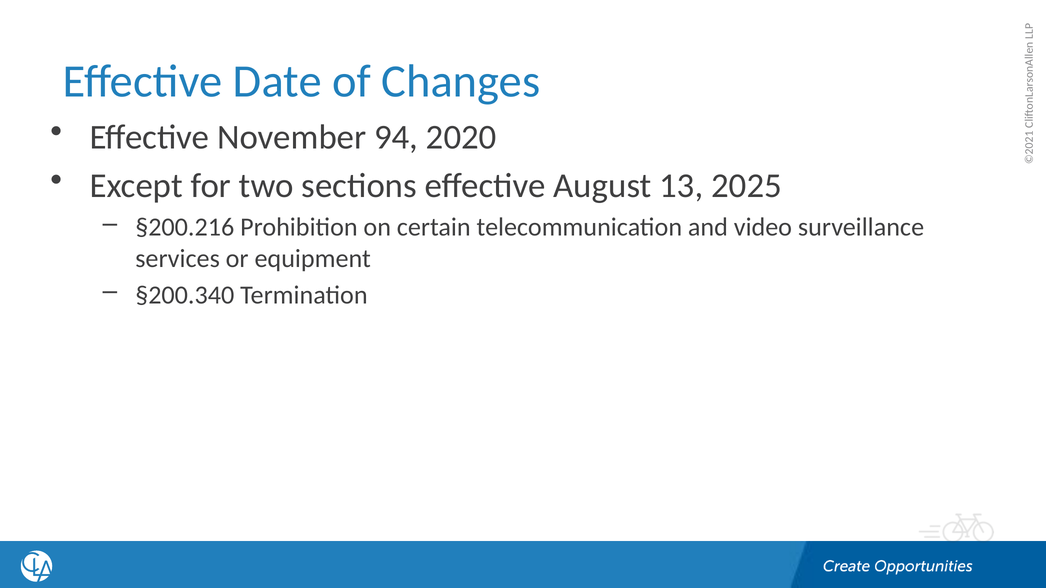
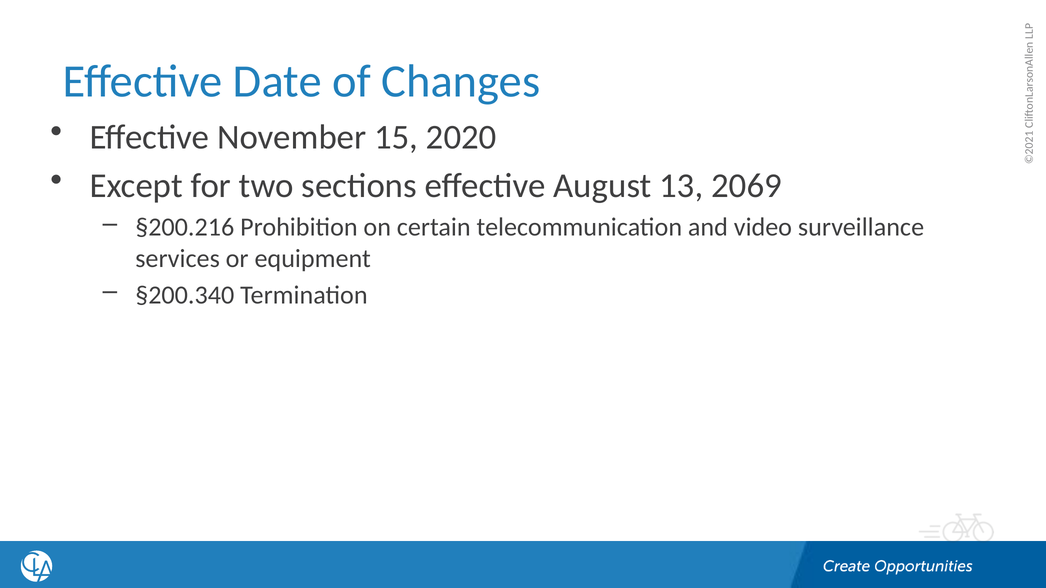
94: 94 -> 15 (396, 137)
2025: 2025 -> 2069 (747, 186)
